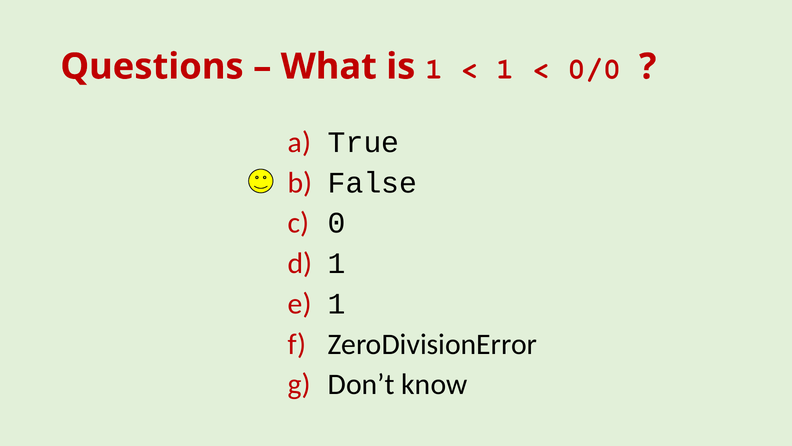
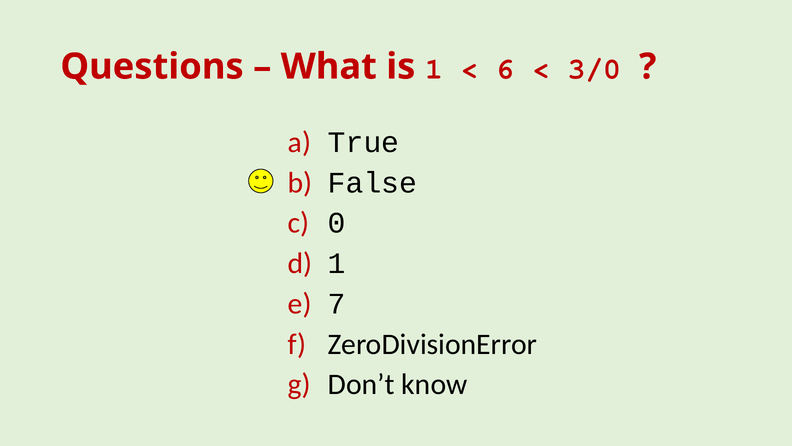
1: 1 -> 6 (505, 69)
0/0: 0/0 -> 3/0 (594, 69)
1: 1 -> 7 (337, 304)
